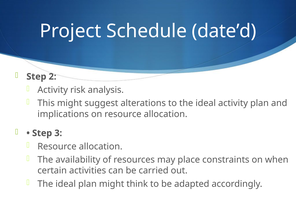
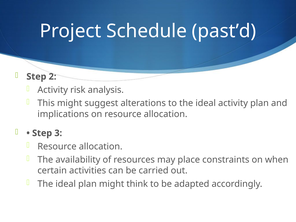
date’d: date’d -> past’d (224, 31)
